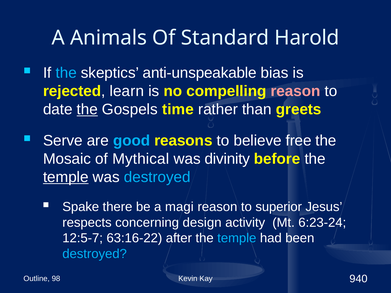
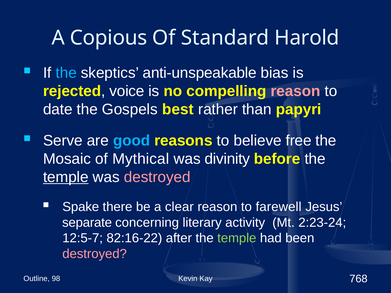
Animals: Animals -> Copious (109, 38)
learn: learn -> voice (127, 91)
the underline: present -> none (87, 109)
time: time -> best (178, 109)
greets: greets -> papyri (299, 109)
destroyed colour: light blue -> pink (157, 177)
magi: magi -> clear (179, 207)
superior: superior -> farewell (279, 207)
respects: respects -> separate (87, 223)
design: design -> literary (202, 223)
6:23-24: 6:23-24 -> 2:23-24 (322, 223)
63:16-22: 63:16-22 -> 82:16-22 (134, 238)
temple colour: light blue -> light green (237, 238)
destroyed colour: light blue -> pink (95, 254)
940: 940 -> 768 (358, 279)
